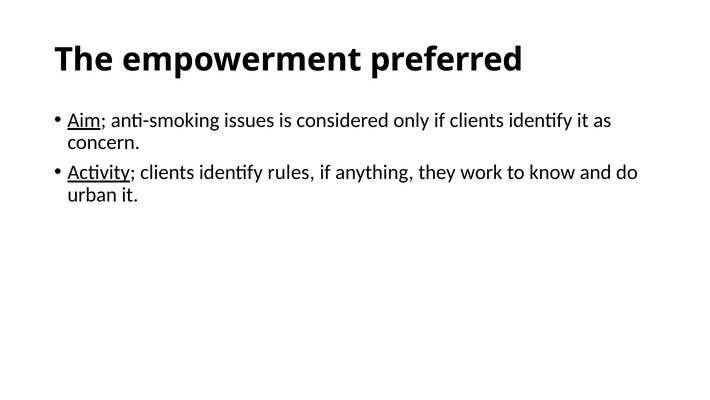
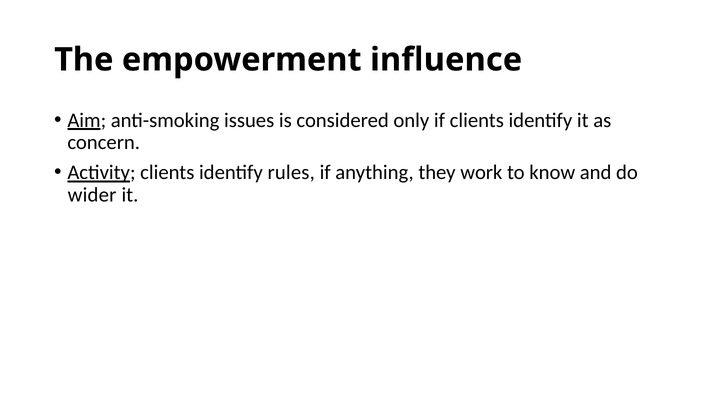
preferred: preferred -> influence (446, 60)
urban: urban -> wider (92, 195)
